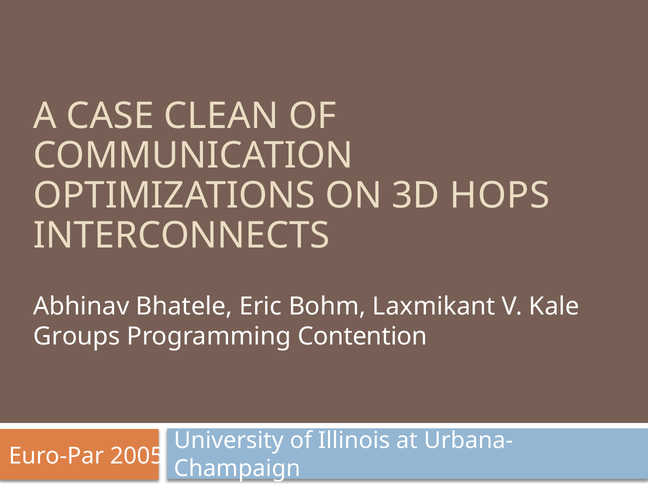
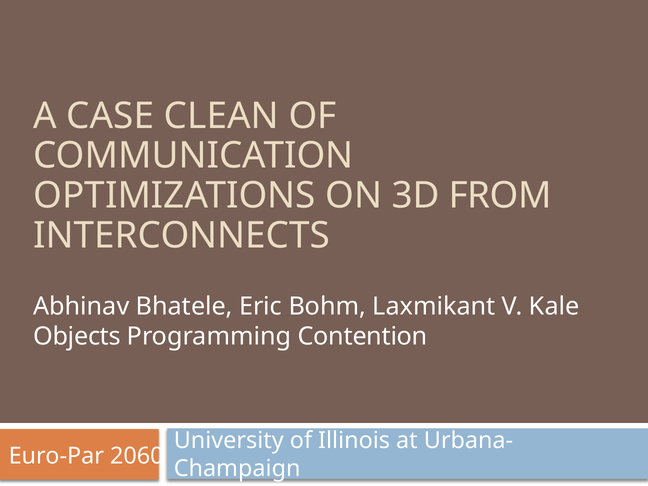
HOPS: HOPS -> FROM (500, 196)
Groups: Groups -> Objects (77, 337)
2005: 2005 -> 2060 (137, 456)
